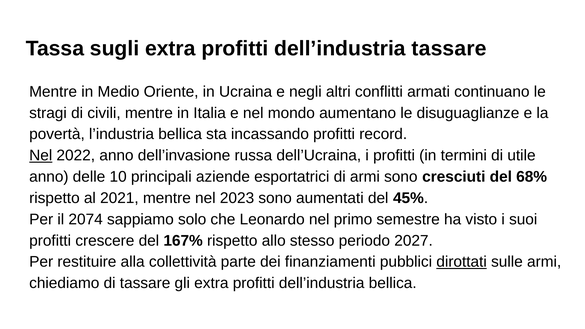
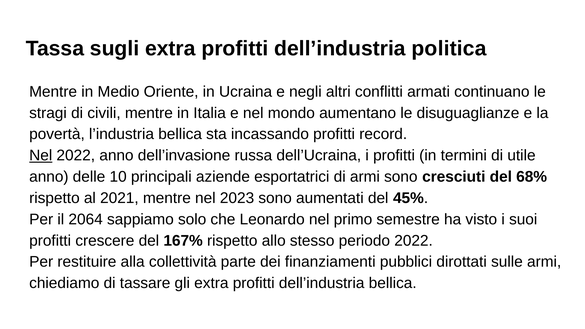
dell’industria tassare: tassare -> politica (449, 48)
2074: 2074 -> 2064 (86, 219)
periodo 2027: 2027 -> 2022 (414, 241)
dirottati underline: present -> none (462, 262)
